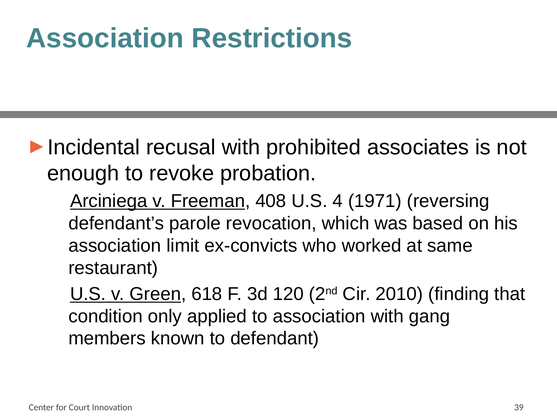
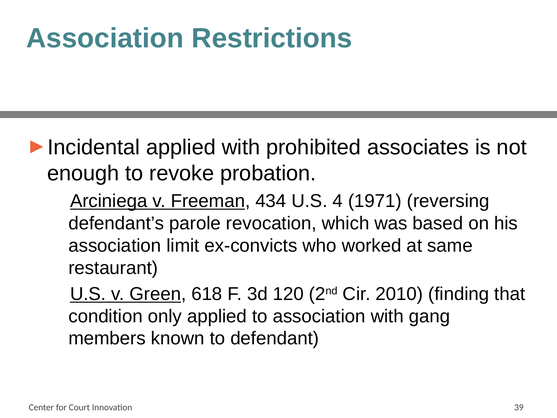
recusal: recusal -> applied (181, 147)
408: 408 -> 434 (271, 201)
